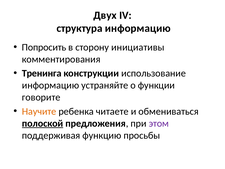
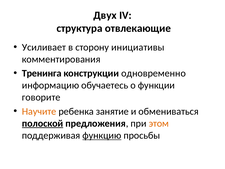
структура информацию: информацию -> отвлекающие (138, 28)
Попросить: Попросить -> Усиливает (44, 47)
использование: использование -> одновременно (154, 73)
устраняйте: устраняйте -> обучаетесь (105, 85)
читаете: читаете -> занятие (112, 111)
этом colour: purple -> orange (159, 123)
функцию underline: none -> present (102, 135)
